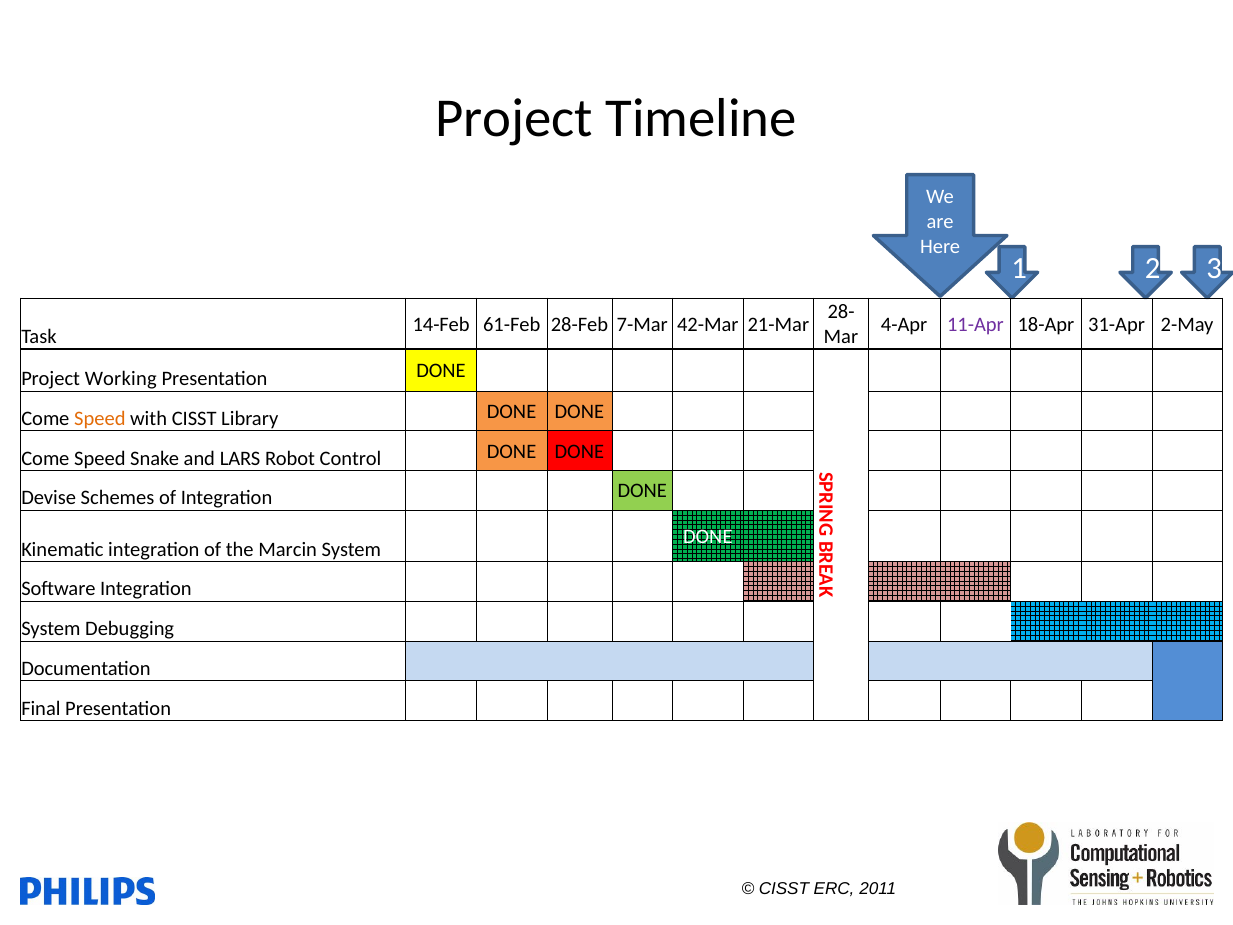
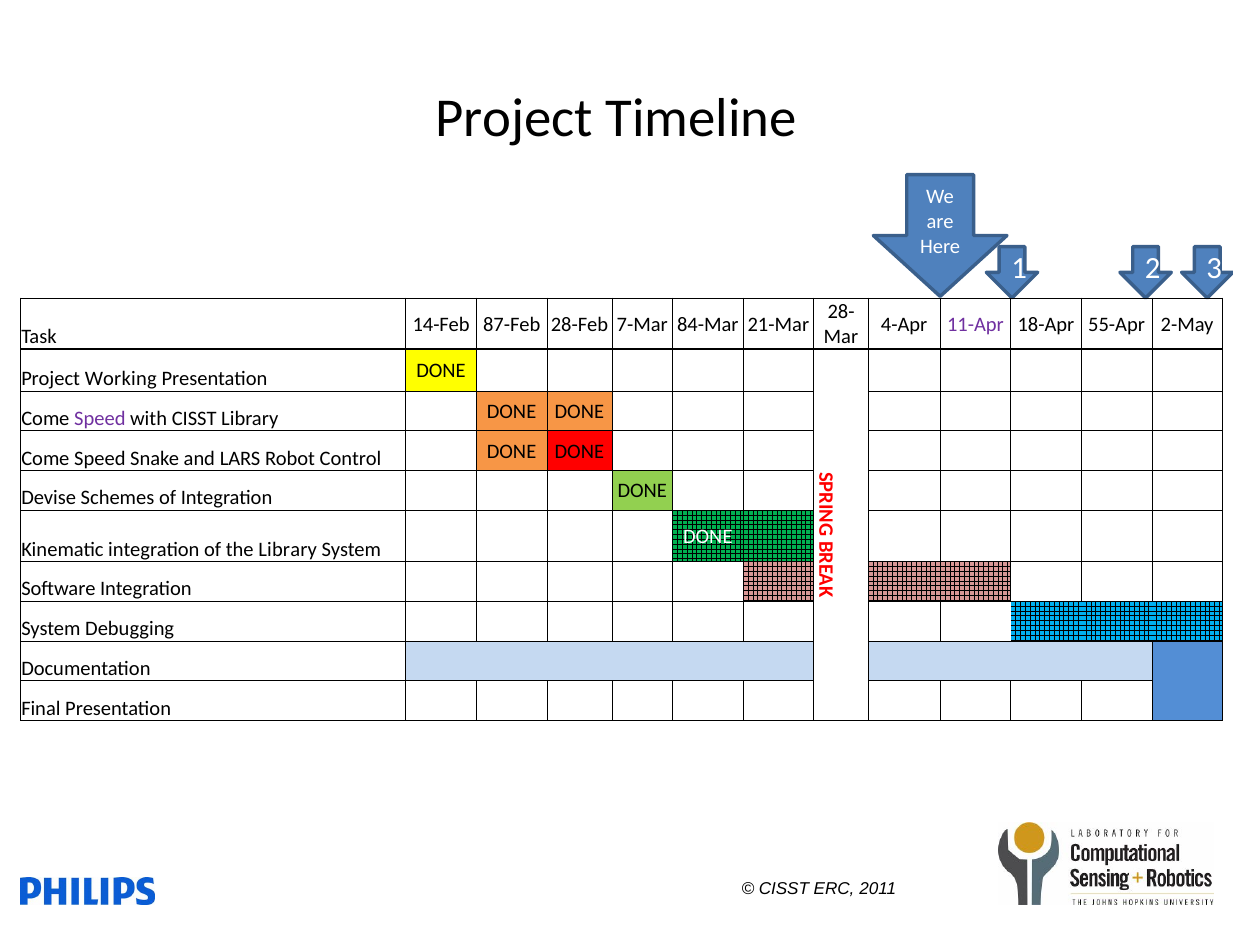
61-Feb: 61-Feb -> 87-Feb (512, 324)
42-Mar: 42-Mar -> 84-Mar (708, 324)
31-Apr: 31-Apr -> 55-Apr (1117, 324)
Speed colour: orange -> purple (100, 418)
the Marcin: Marcin -> Library (288, 549)
